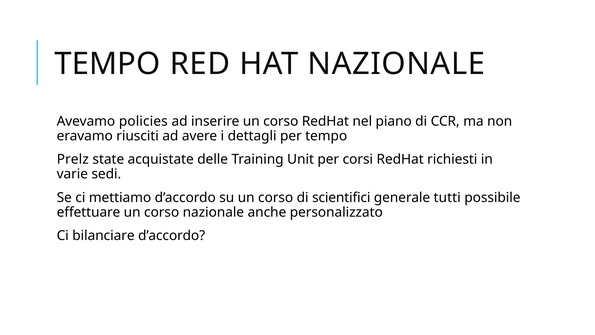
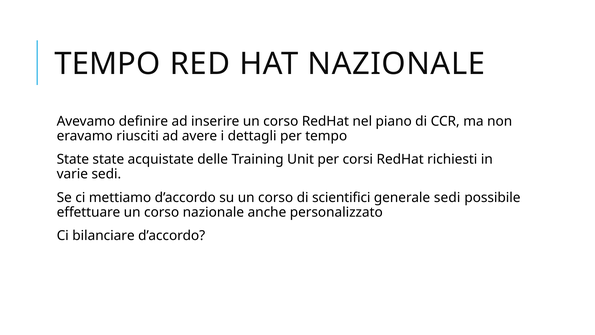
policies: policies -> definire (143, 121)
Prelz: Prelz -> State (73, 159)
generale tutti: tutti -> sedi (447, 197)
